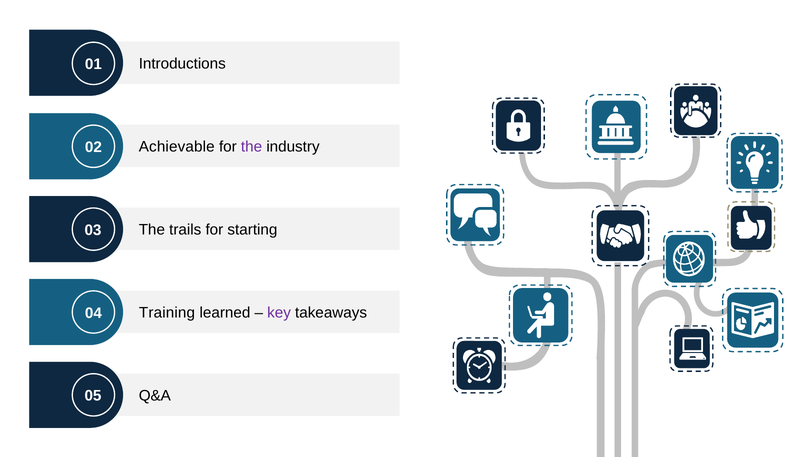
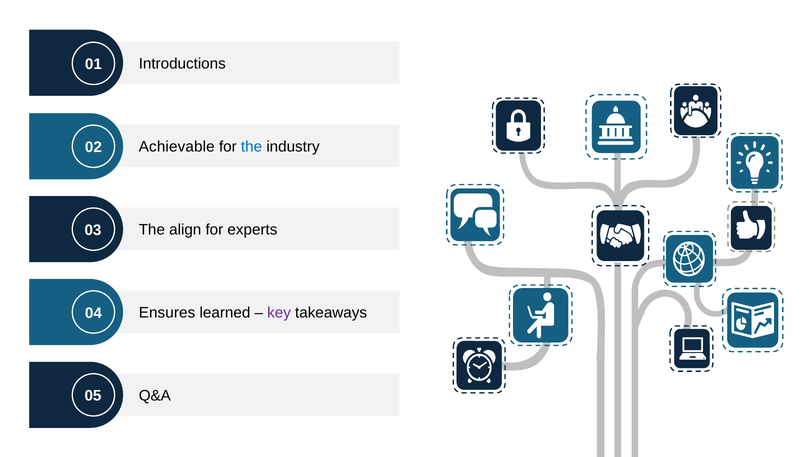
the colour: purple -> blue (252, 147)
trails: trails -> align (185, 230)
starting: starting -> experts (252, 230)
Training: Training -> Ensures (167, 313)
